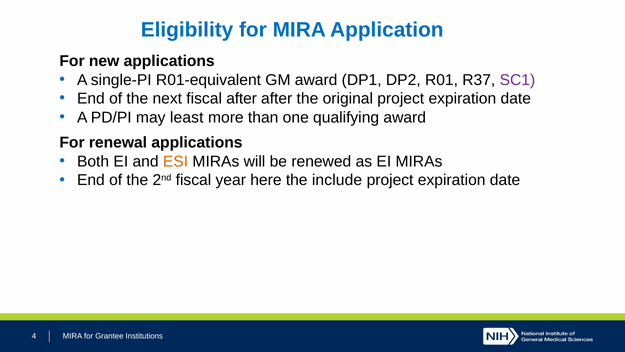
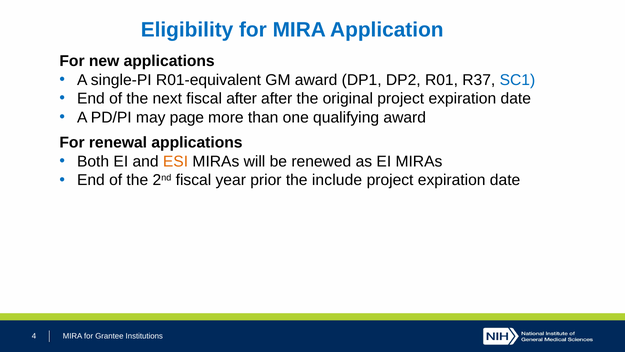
SC1 colour: purple -> blue (517, 80)
least: least -> page (187, 117)
here: here -> prior (266, 180)
